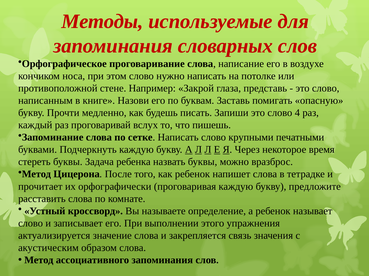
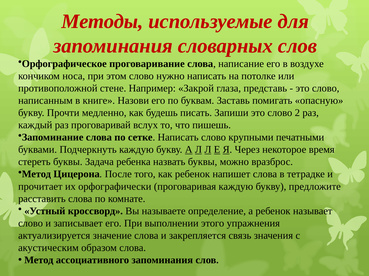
4: 4 -> 2 (297, 113)
